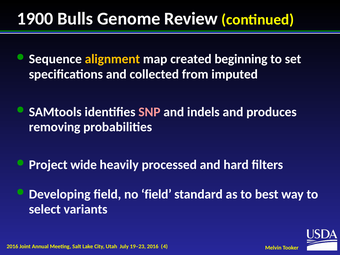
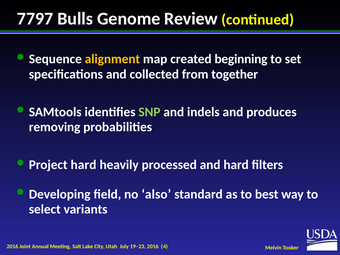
1900: 1900 -> 7797 (35, 19)
imputed: imputed -> together (235, 74)
SNP colour: pink -> light green (149, 112)
Project wide: wide -> hard (84, 165)
no field: field -> also (156, 194)
